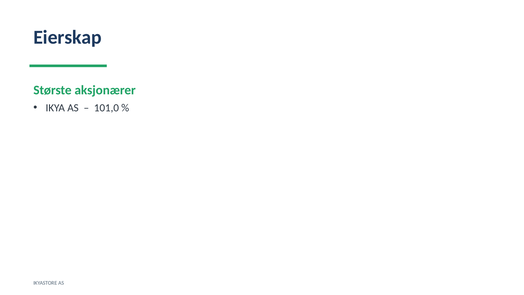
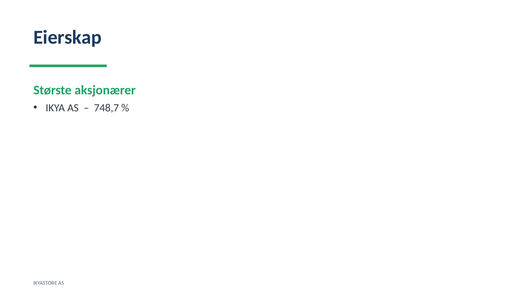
101,0: 101,0 -> 748,7 (106, 108)
